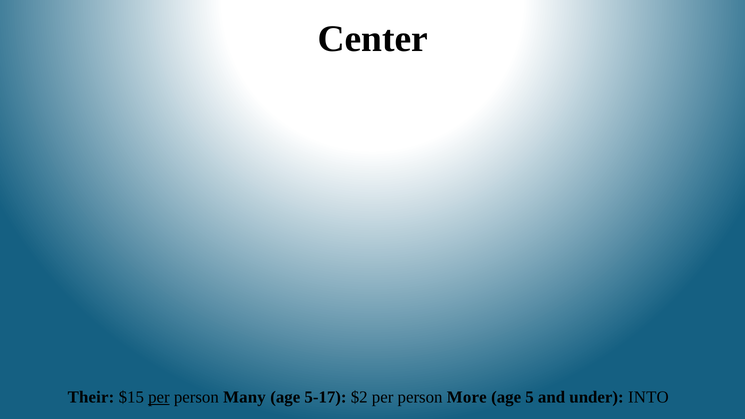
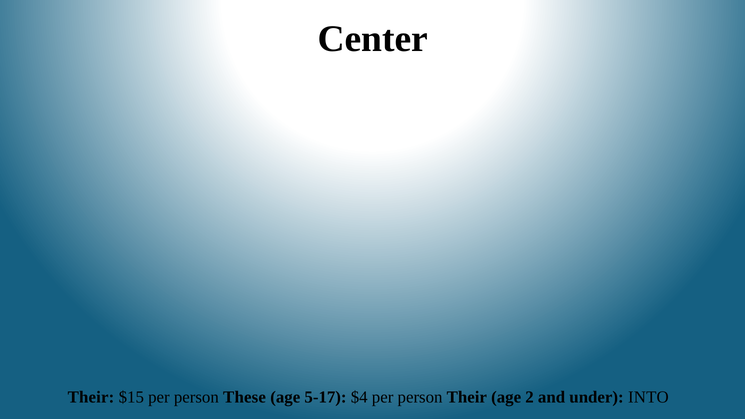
per underline: present -> none (159, 397)
Many: Many -> These (244, 397)
$2: $2 -> $4 (359, 397)
person More: More -> Their (467, 397)
5: 5 -> 2 (530, 397)
